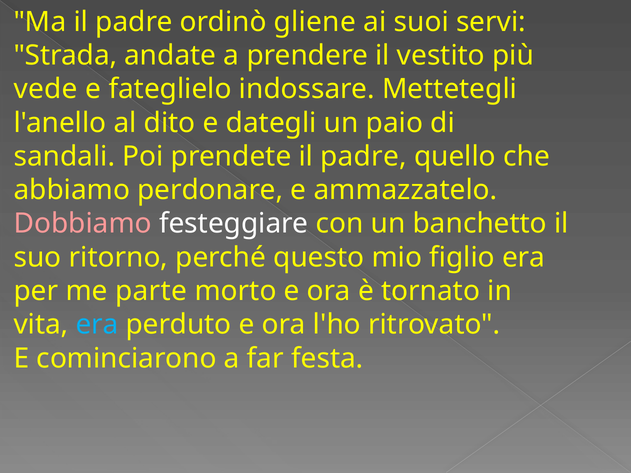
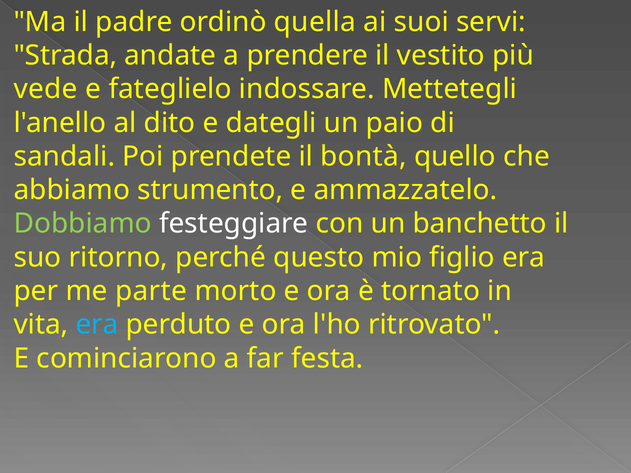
gliene: gliene -> quella (315, 22)
prendete il padre: padre -> bontà (363, 157)
perdonare: perdonare -> strumento (210, 190)
Dobbiamo colour: pink -> light green (83, 224)
